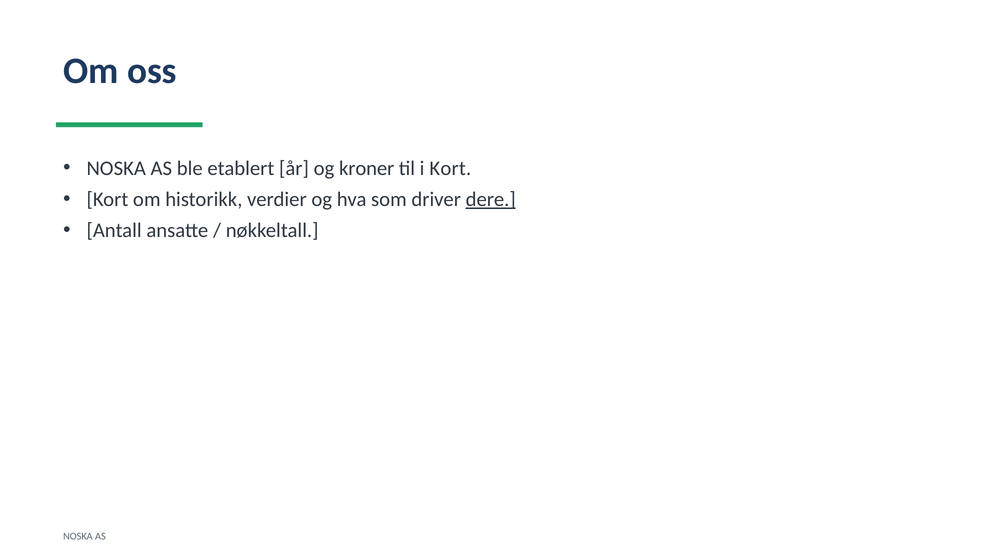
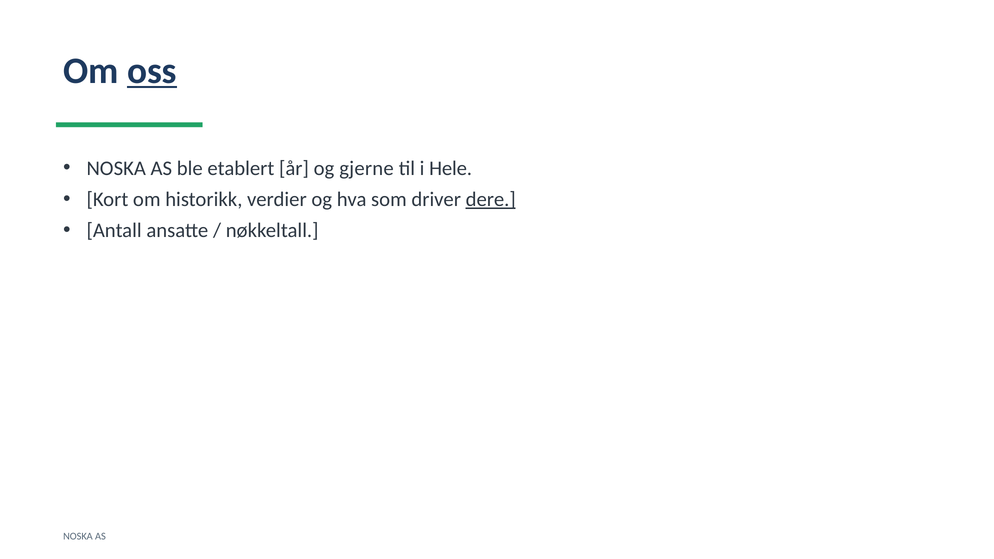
oss underline: none -> present (152, 71)
kroner: kroner -> gjerne (366, 168)
i Kort: Kort -> Hele (451, 168)
